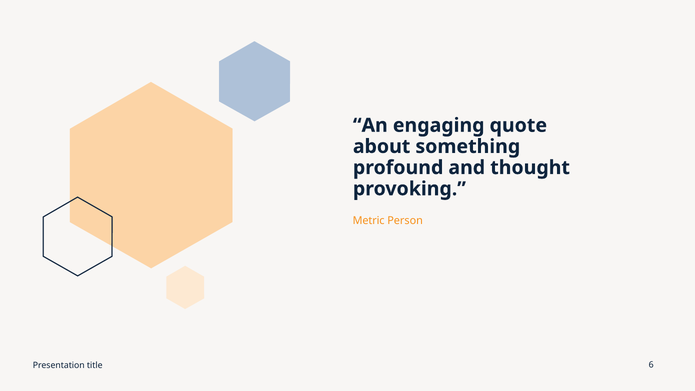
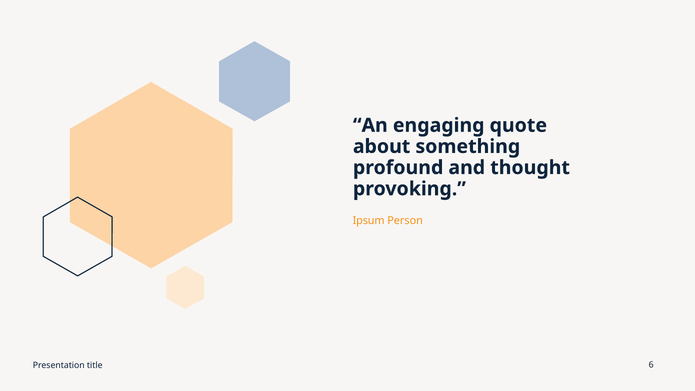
Metric: Metric -> Ipsum (369, 221)
